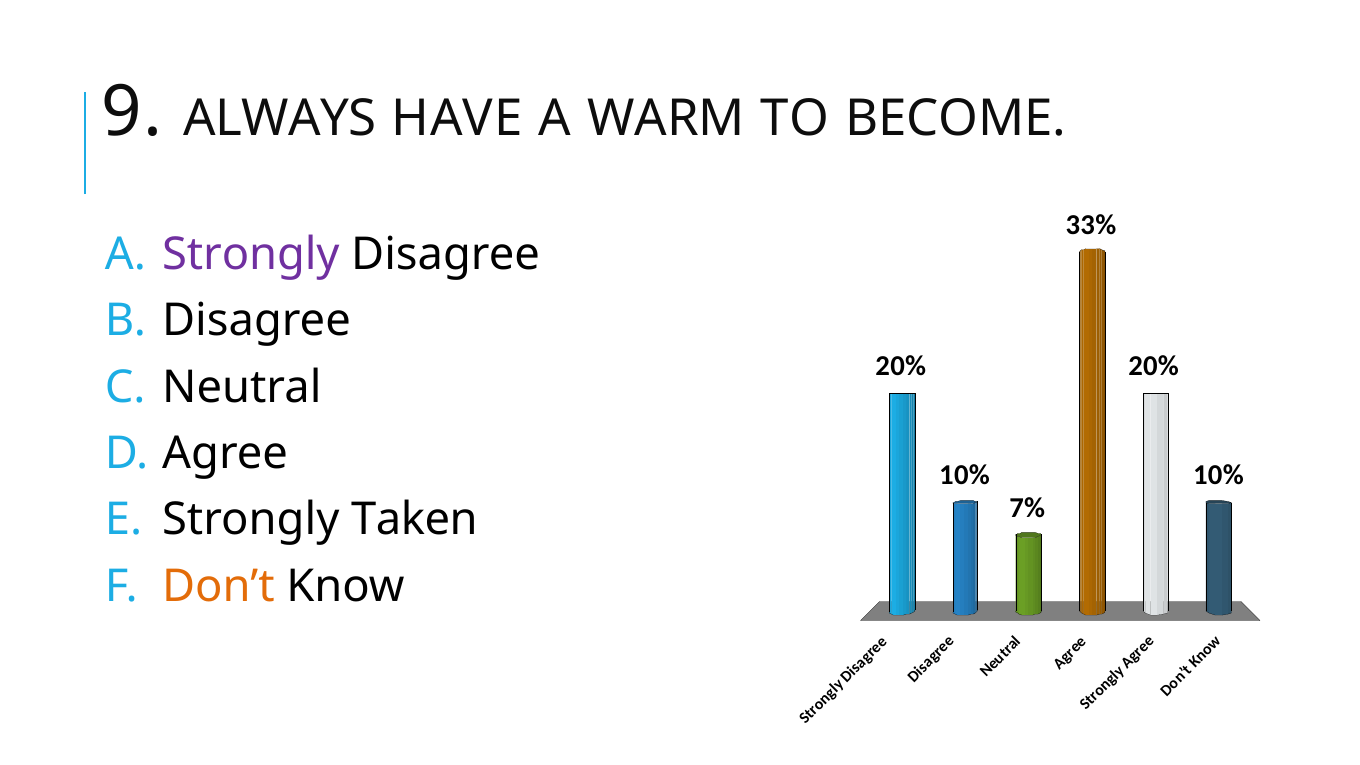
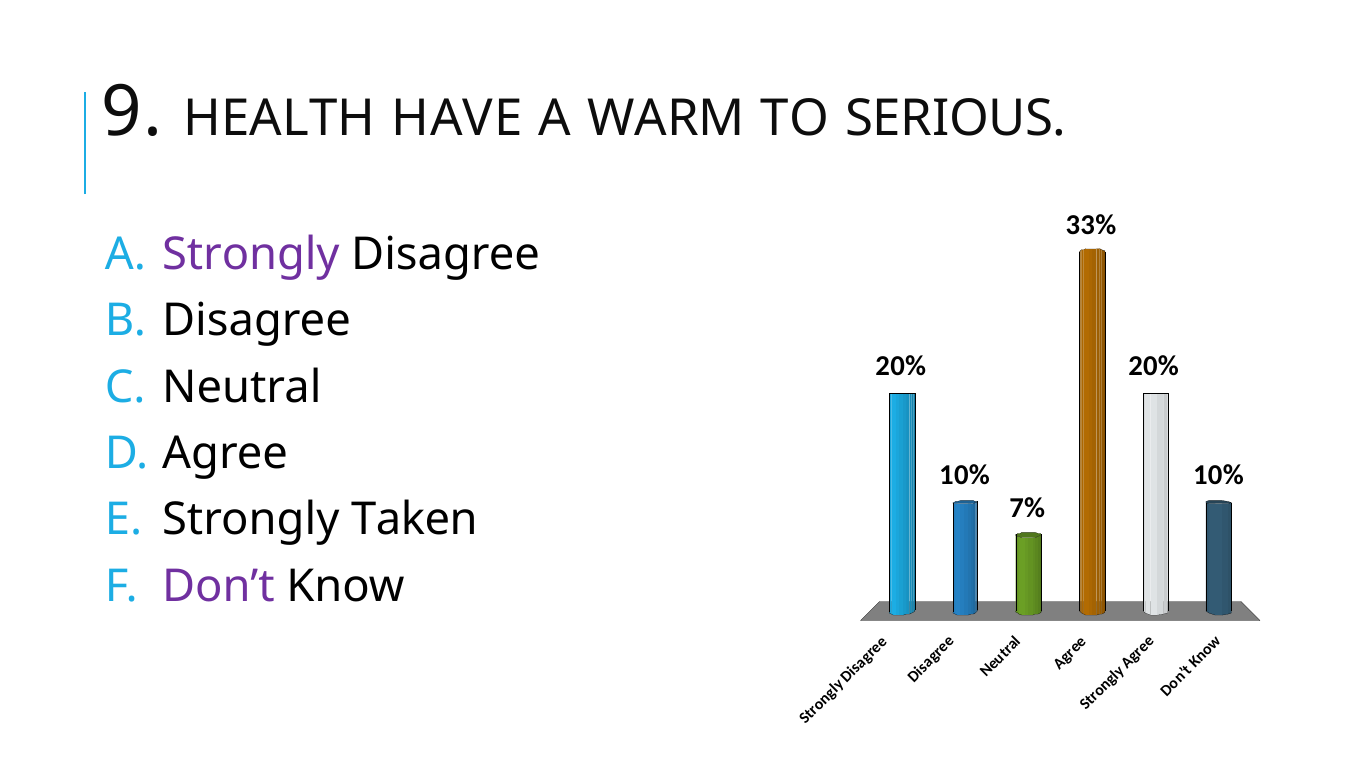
ALWAYS: ALWAYS -> HEALTH (280, 119)
BECOME: BECOME -> SERIOUS (956, 119)
Don’t colour: orange -> purple (218, 586)
